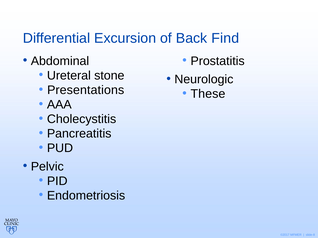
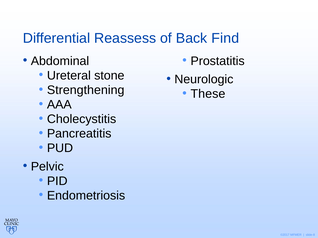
Excursion: Excursion -> Reassess (125, 38)
Presentations: Presentations -> Strengthening (86, 90)
